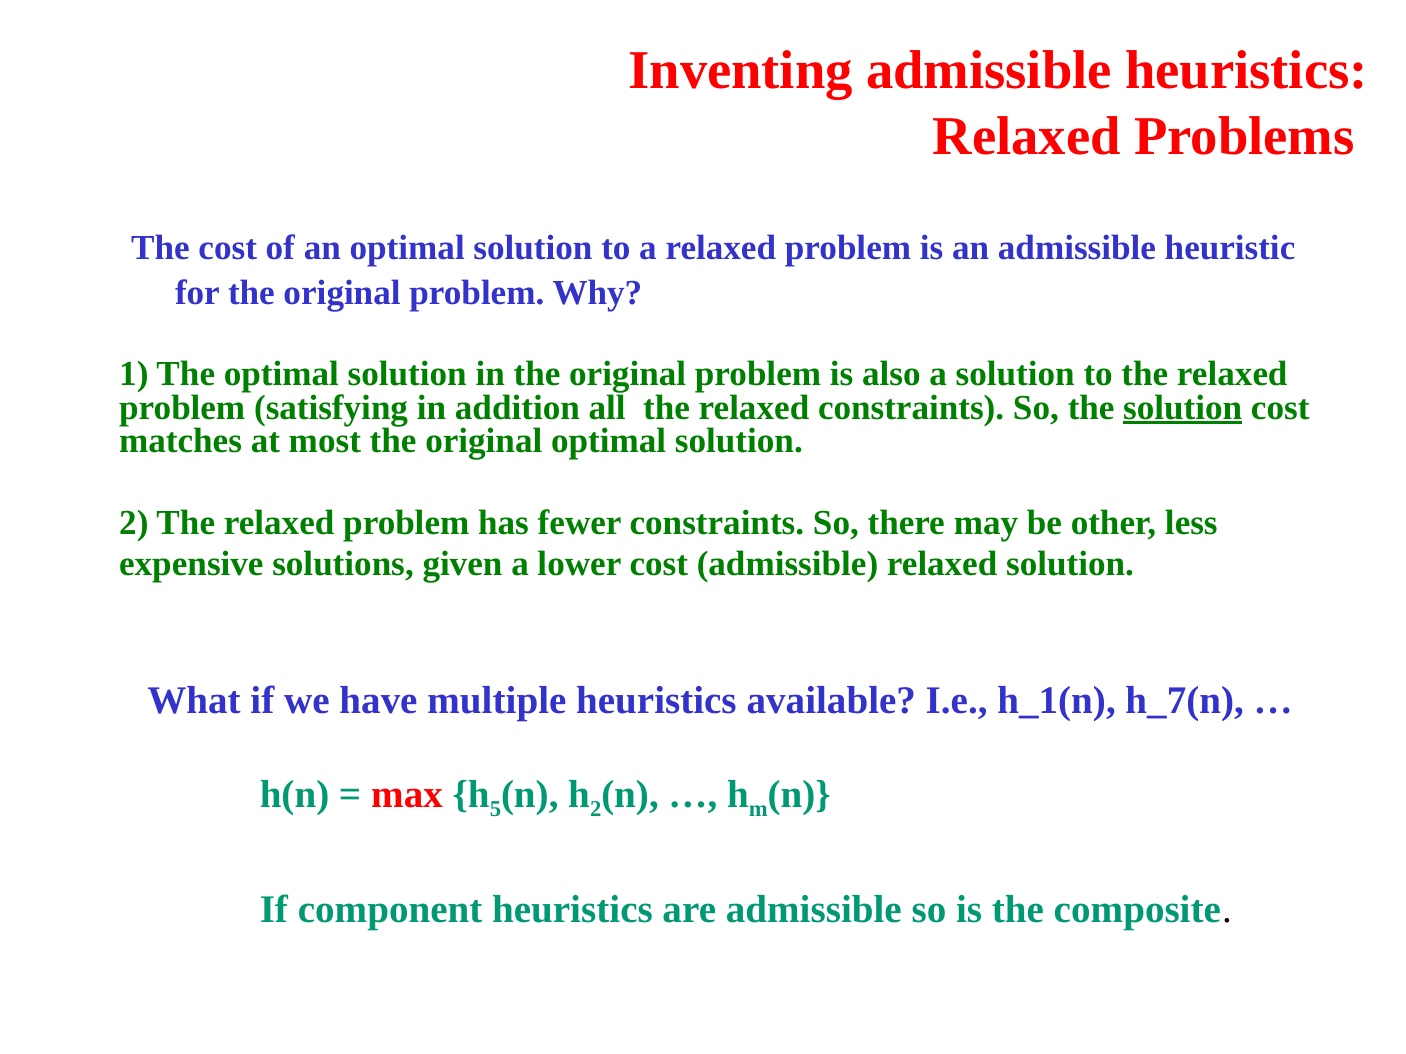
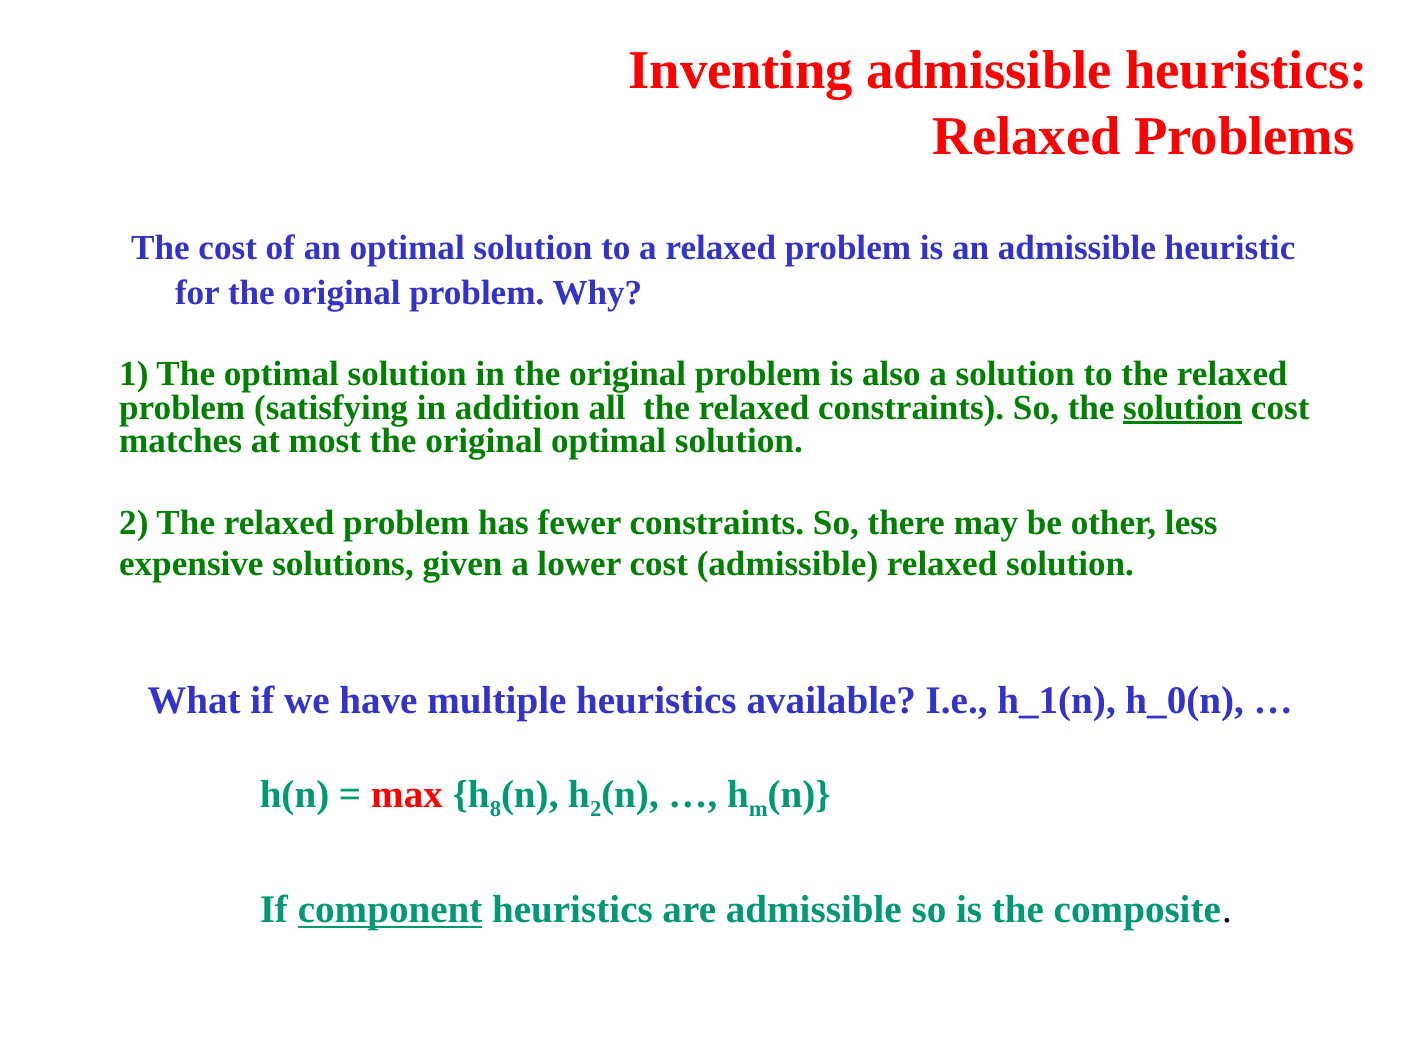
h_7(n: h_7(n -> h_0(n (1185, 701)
5: 5 -> 8 (495, 810)
component underline: none -> present (390, 910)
